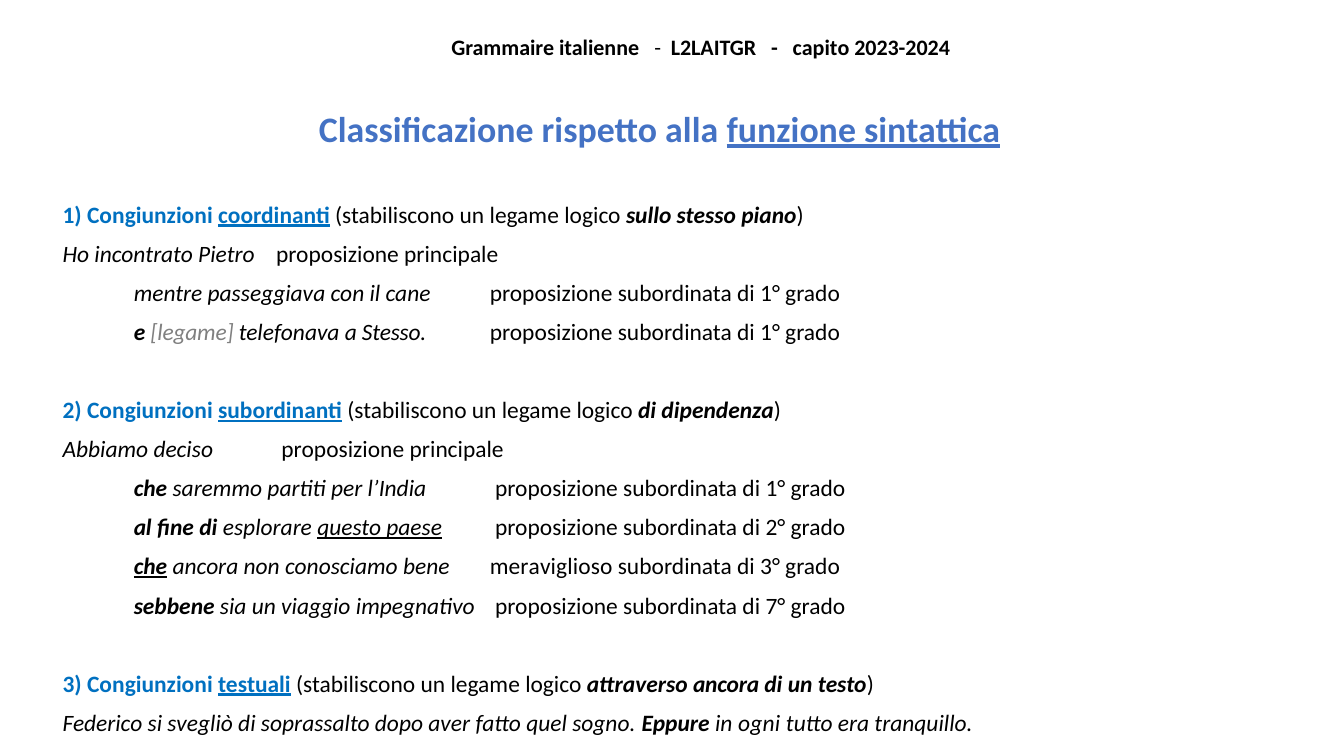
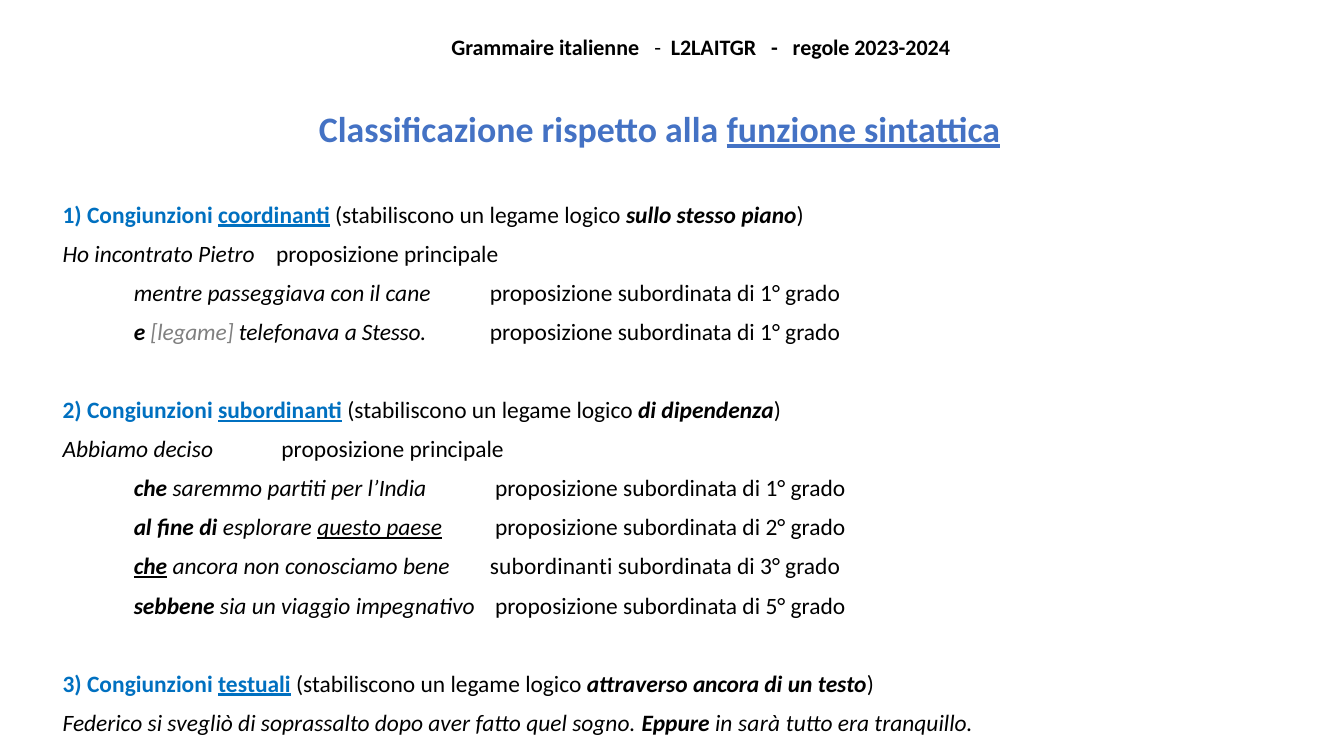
capito: capito -> regole (821, 49)
bene meraviglioso: meraviglioso -> subordinanti (551, 567)
7°: 7° -> 5° (775, 606)
ogni: ogni -> sarà (759, 724)
